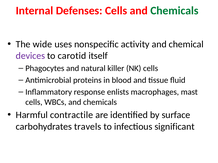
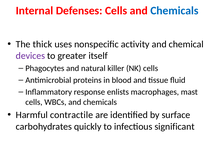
Chemicals colour: green -> blue (174, 11)
wide: wide -> thick (42, 44)
carotid: carotid -> greater (72, 56)
travels: travels -> quickly (88, 127)
